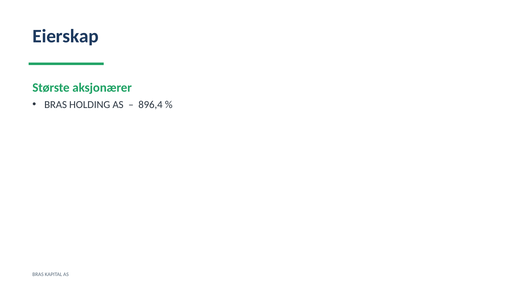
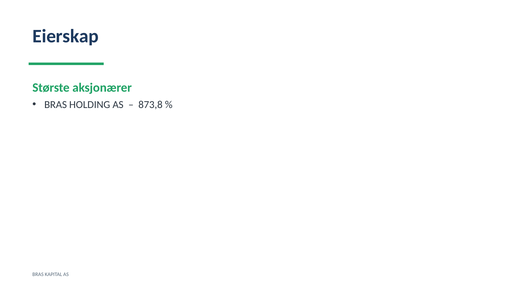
896,4: 896,4 -> 873,8 (150, 105)
